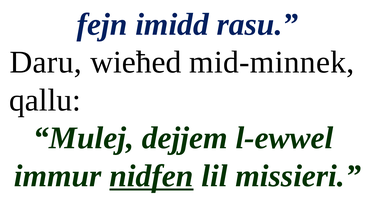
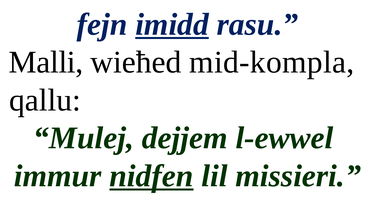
imidd underline: none -> present (172, 24)
Daru: Daru -> Malli (46, 62)
mid-minnek: mid-minnek -> mid-kompla (272, 62)
